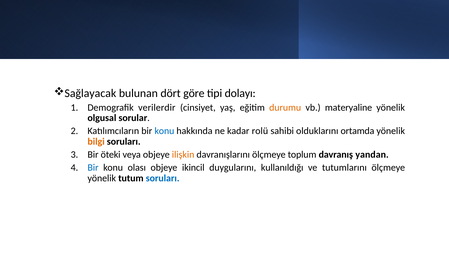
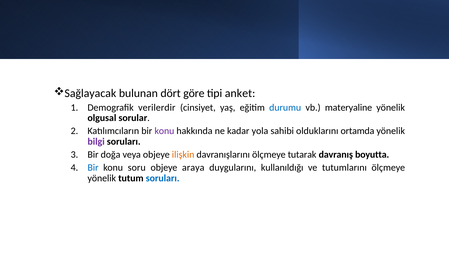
dolayı: dolayı -> anket (240, 93)
durumu colour: orange -> blue (285, 107)
konu colour: blue -> purple (164, 131)
rolü: rolü -> yola (260, 131)
bilgi colour: orange -> purple (96, 141)
öteki: öteki -> doğa (111, 154)
toplum: toplum -> tutarak (302, 154)
yandan: yandan -> boyutta (372, 154)
olası: olası -> soru (137, 167)
ikincil: ikincil -> araya (193, 167)
